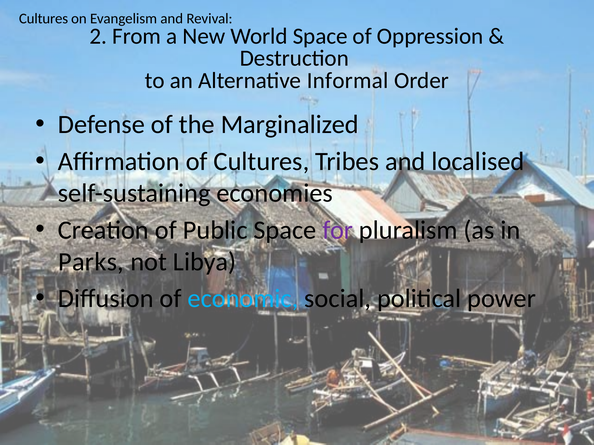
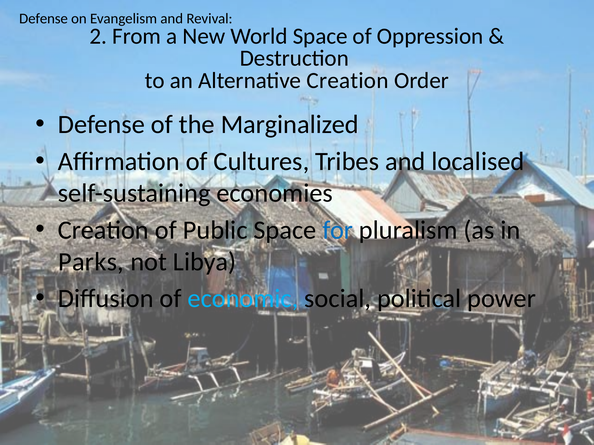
Cultures: Cultures -> Defense (44, 18)
Alternative Informal: Informal -> Creation (348, 81)
for colour: purple -> blue (338, 230)
